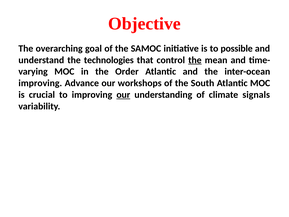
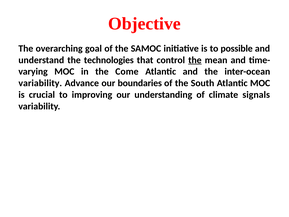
Order: Order -> Come (127, 72)
improving: improving -> variability (40, 83)
workshops: workshops -> boundaries (140, 83)
our underline: present -> none (123, 95)
